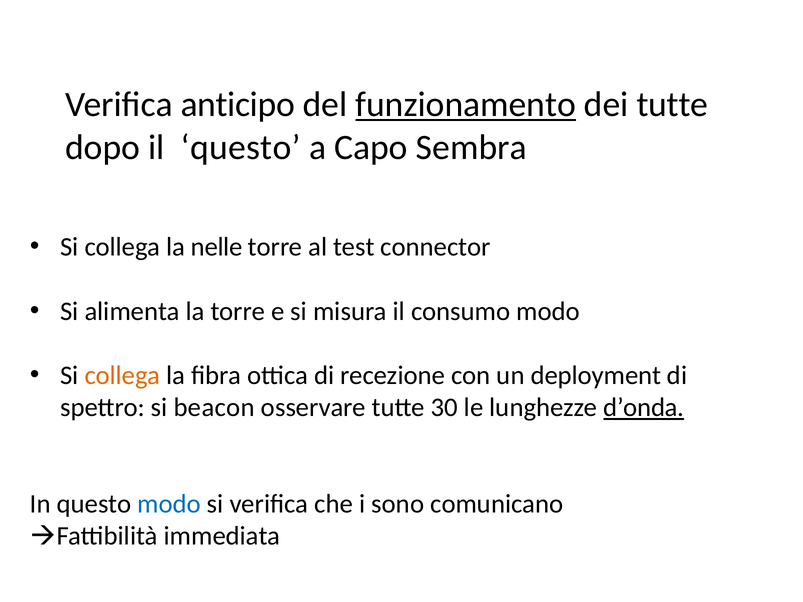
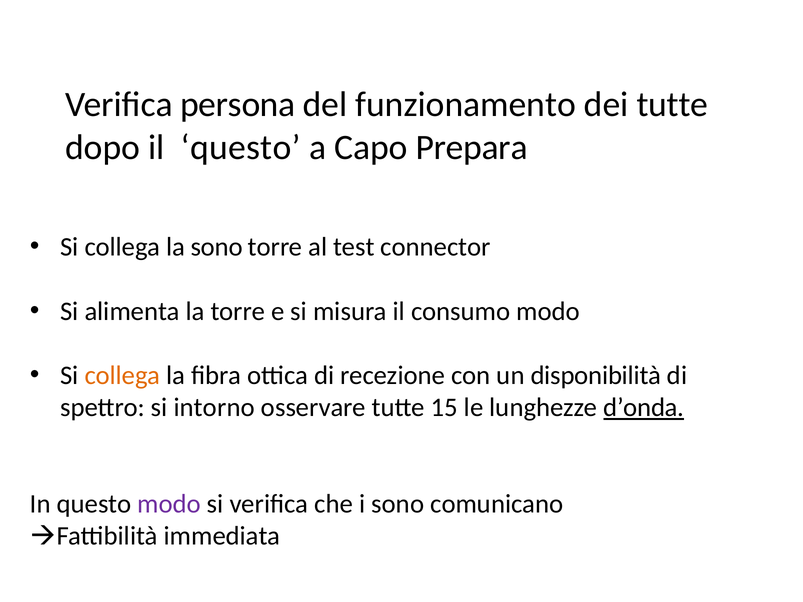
anticipo: anticipo -> persona (238, 105)
funzionamento underline: present -> none (466, 105)
Sembra: Sembra -> Prepara (472, 147)
la nelle: nelle -> sono (217, 247)
deployment: deployment -> disponibilità (596, 376)
beacon: beacon -> intorno (214, 408)
30: 30 -> 15 (444, 408)
modo colour: blue -> purple (169, 504)
